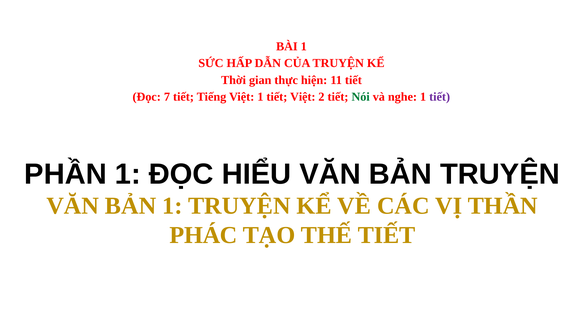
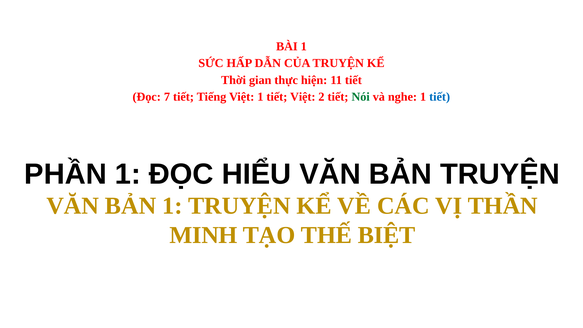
tiết colour: purple -> blue (440, 97)
PHÁC: PHÁC -> MINH (204, 235)
THẾ TIẾT: TIẾT -> BIỆT (387, 235)
